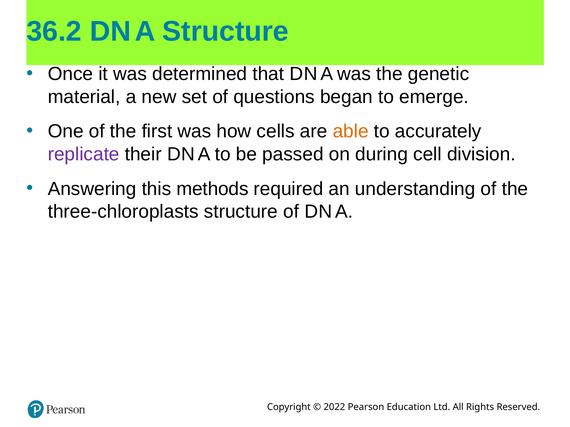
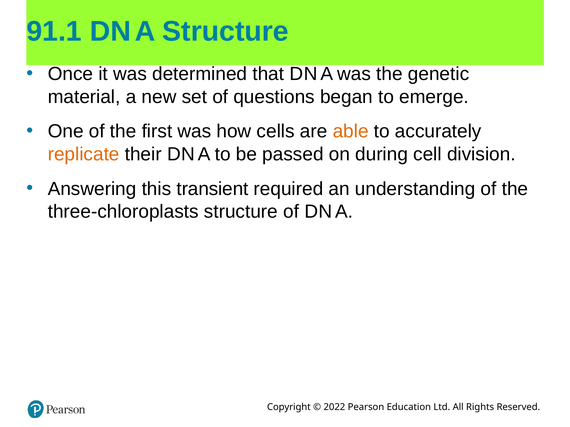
36.2: 36.2 -> 91.1 (54, 32)
replicate colour: purple -> orange (84, 154)
methods: methods -> transient (213, 189)
